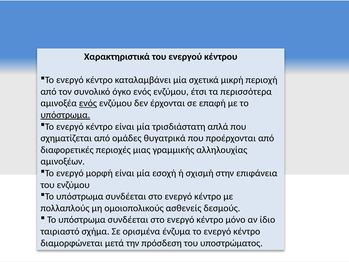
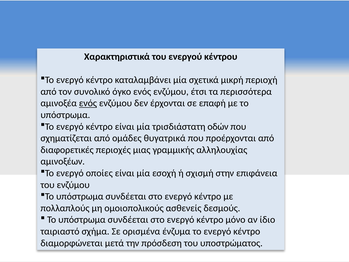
υπόστρωμα underline: present -> none (65, 115)
απλά: απλά -> οδών (218, 126)
μορφή: μορφή -> οποίες (99, 173)
